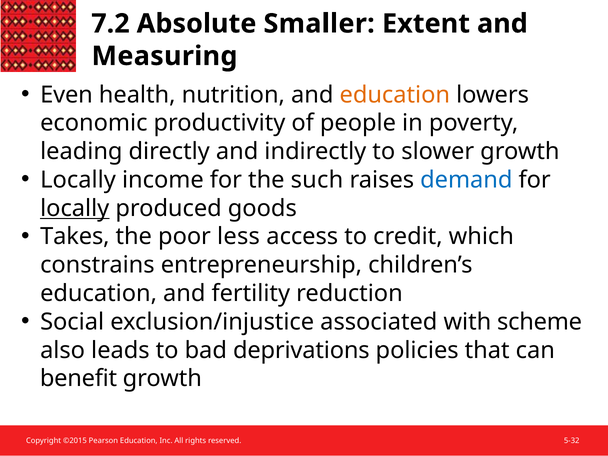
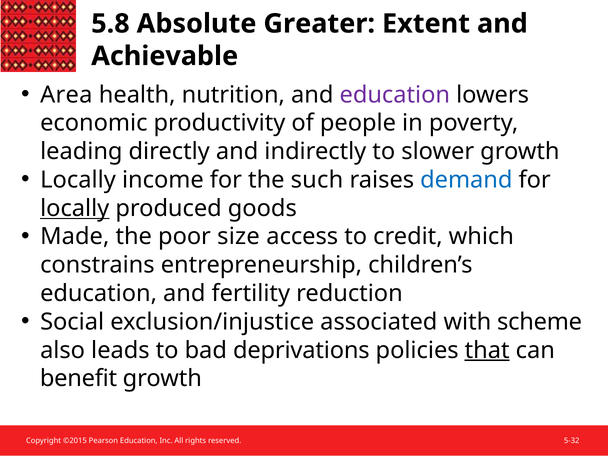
7.2: 7.2 -> 5.8 (110, 24)
Smaller: Smaller -> Greater (319, 24)
Measuring: Measuring -> Achievable (165, 56)
Even: Even -> Area (66, 95)
education colour: orange -> purple (395, 95)
Takes: Takes -> Made (75, 237)
less: less -> size (239, 237)
that underline: none -> present (487, 350)
